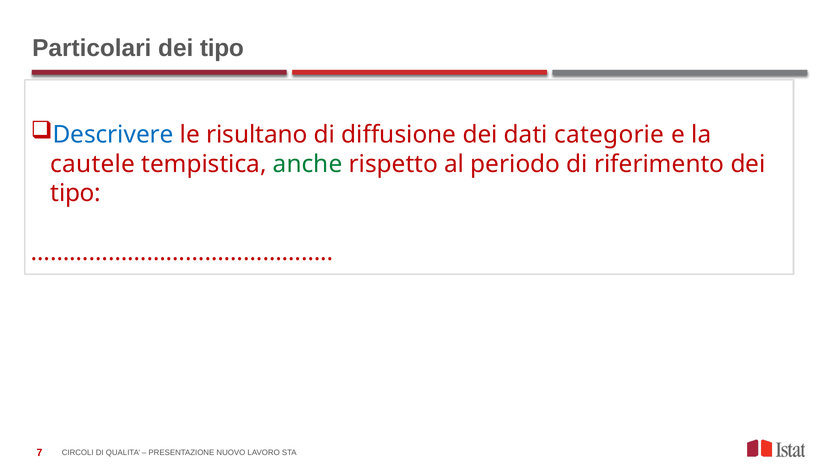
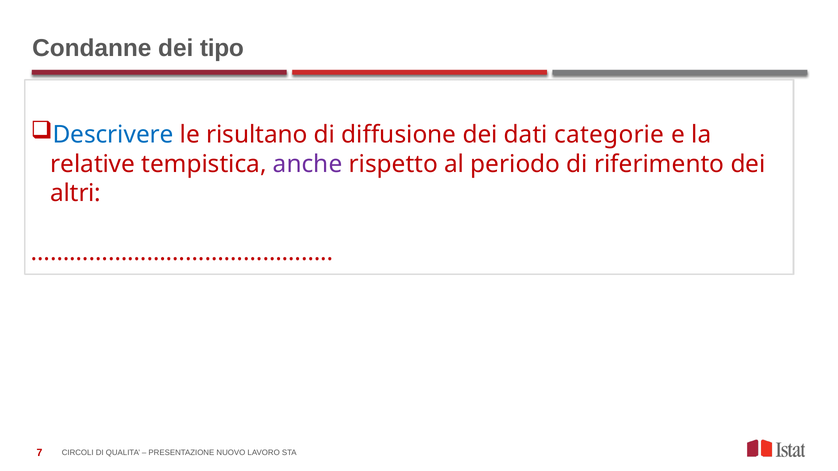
Particolari: Particolari -> Condanne (92, 48)
cautele: cautele -> relative (93, 164)
anche colour: green -> purple (308, 164)
tipo: tipo -> altri (76, 193)
